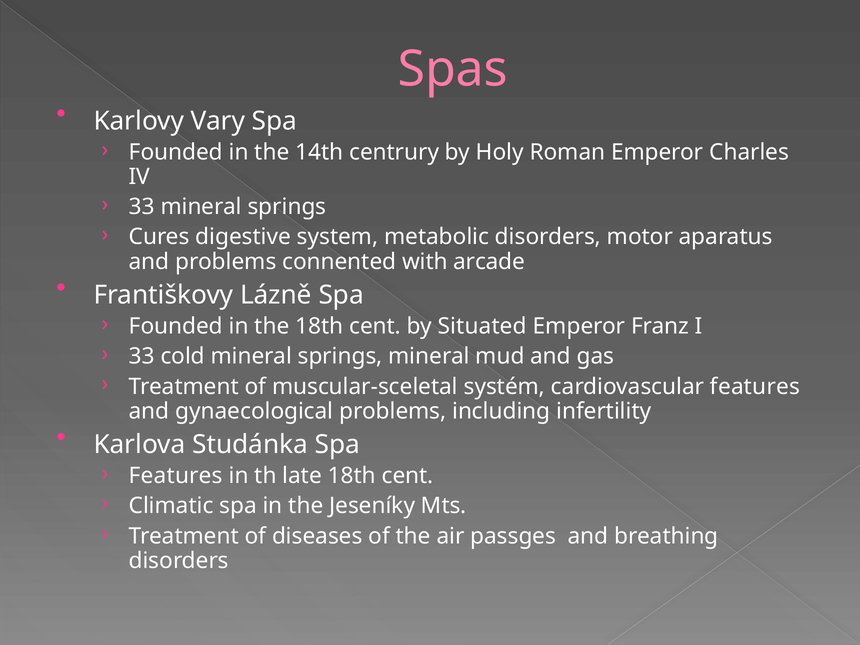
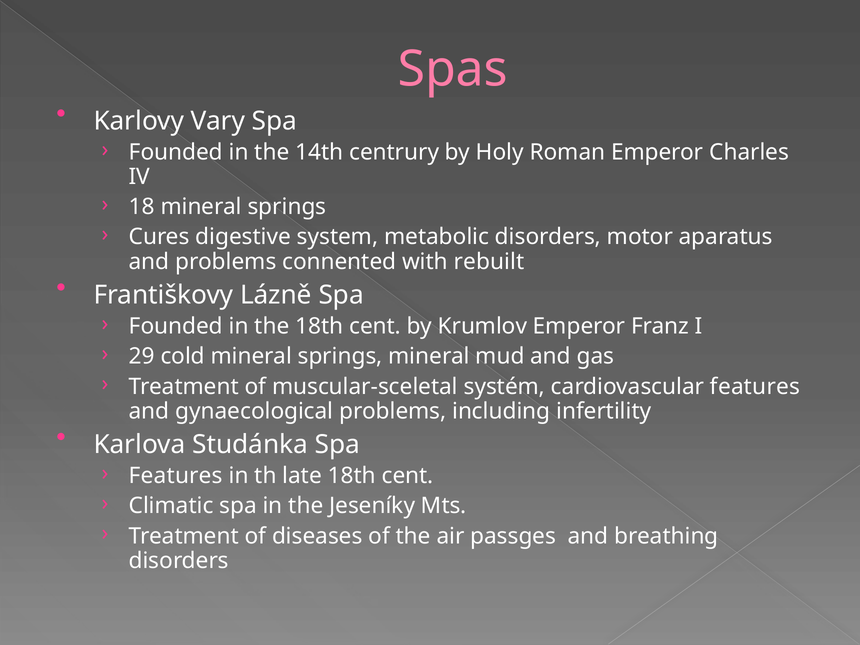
33: 33 -> 18 (142, 207)
arcade: arcade -> rebuilt (489, 262)
Situated: Situated -> Krumlov (482, 326)
33: 33 -> 29 (142, 356)
